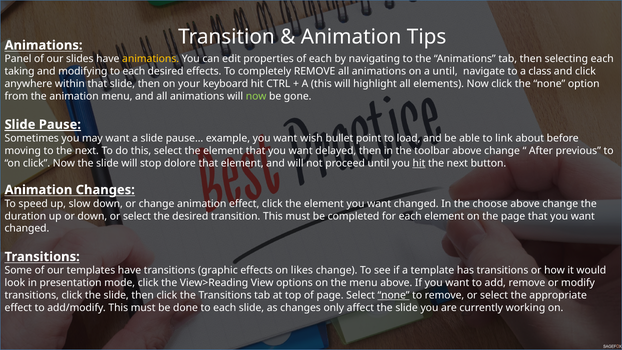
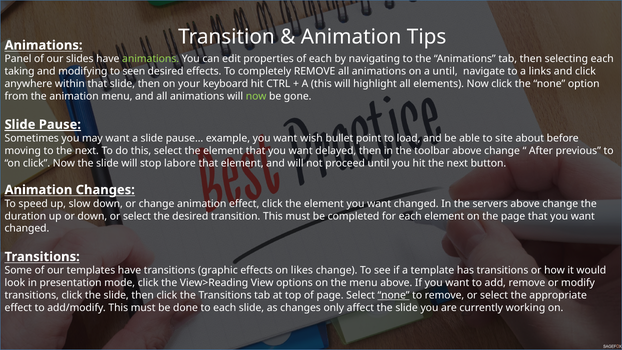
animations colour: yellow -> light green (151, 59)
modifying to each: each -> seen (134, 71)
class: class -> links (540, 71)
link: link -> site (504, 138)
dolore: dolore -> labore (180, 163)
hit underline: present -> none (419, 163)
choose: choose -> servers (490, 204)
